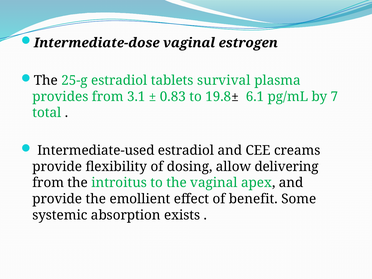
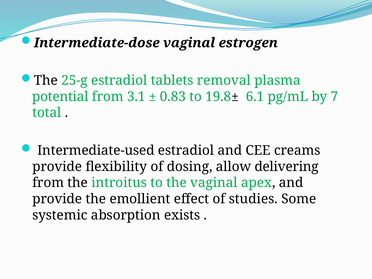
survival: survival -> removal (224, 80)
provides: provides -> potential (60, 97)
benefit: benefit -> studies (253, 199)
